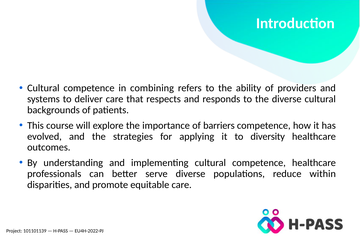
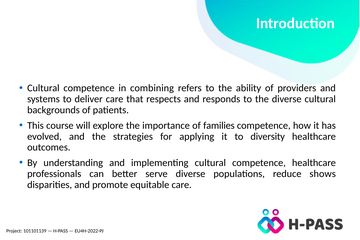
barriers: barriers -> families (219, 125)
within: within -> shows (323, 174)
